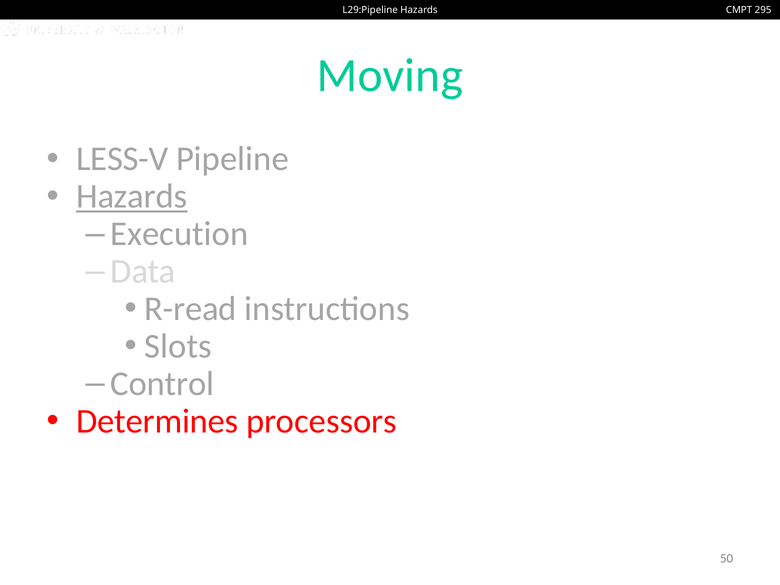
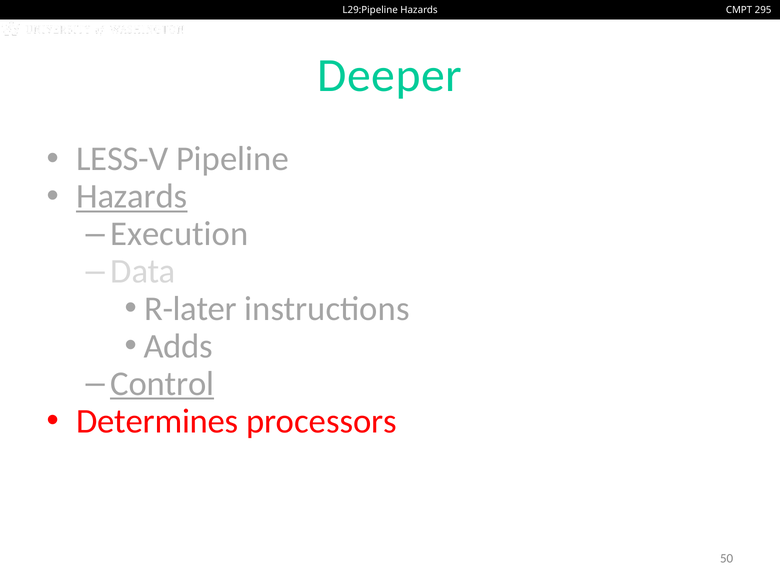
Moving: Moving -> Deeper (390, 76)
R-read: R-read -> R-later (191, 309)
Slots: Slots -> Adds (178, 346)
Control underline: none -> present (162, 384)
